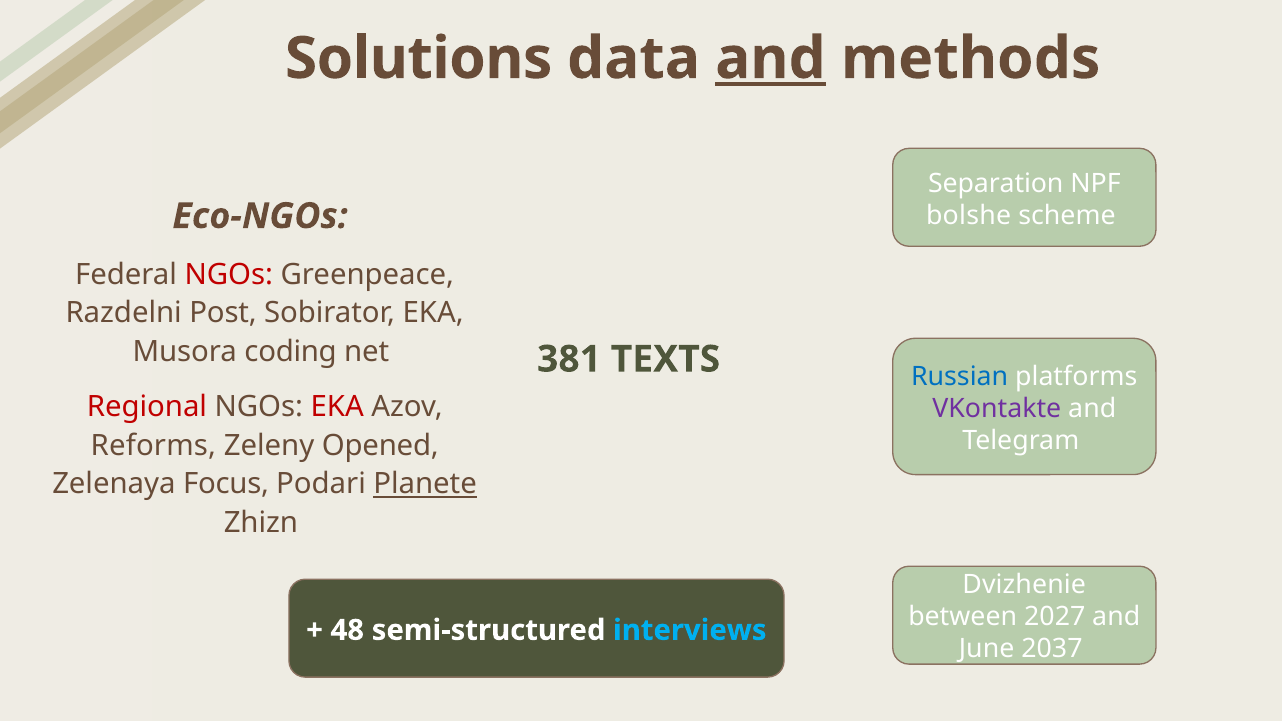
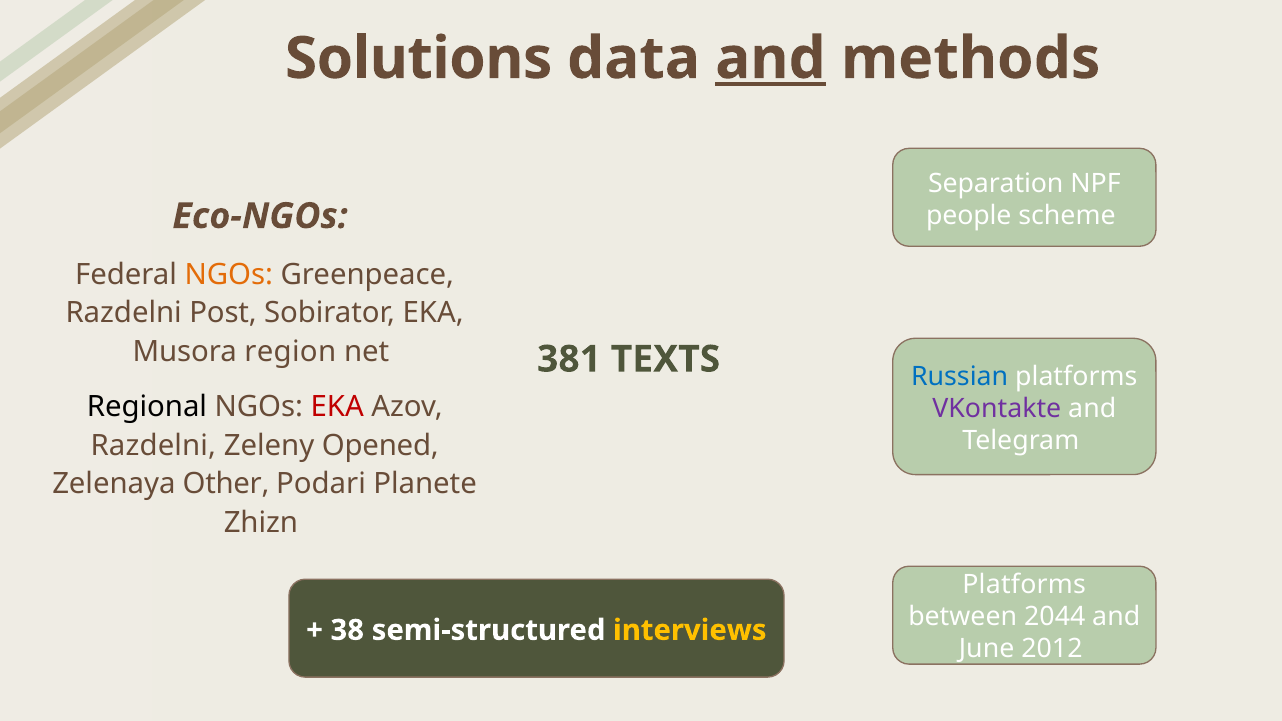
bolshe: bolshe -> people (969, 216)
NGOs colour: red -> orange (229, 275)
coding: coding -> region (290, 352)
Regional colour: red -> black (147, 407)
Reforms: Reforms -> Razdelni (153, 445)
Focus: Focus -> Other (226, 484)
Planete underline: present -> none (425, 484)
Dvizhenie: Dvizhenie -> Platforms (1024, 585)
2027: 2027 -> 2044 (1055, 617)
48: 48 -> 38 (347, 630)
interviews colour: light blue -> yellow (690, 630)
2037: 2037 -> 2012 (1052, 649)
